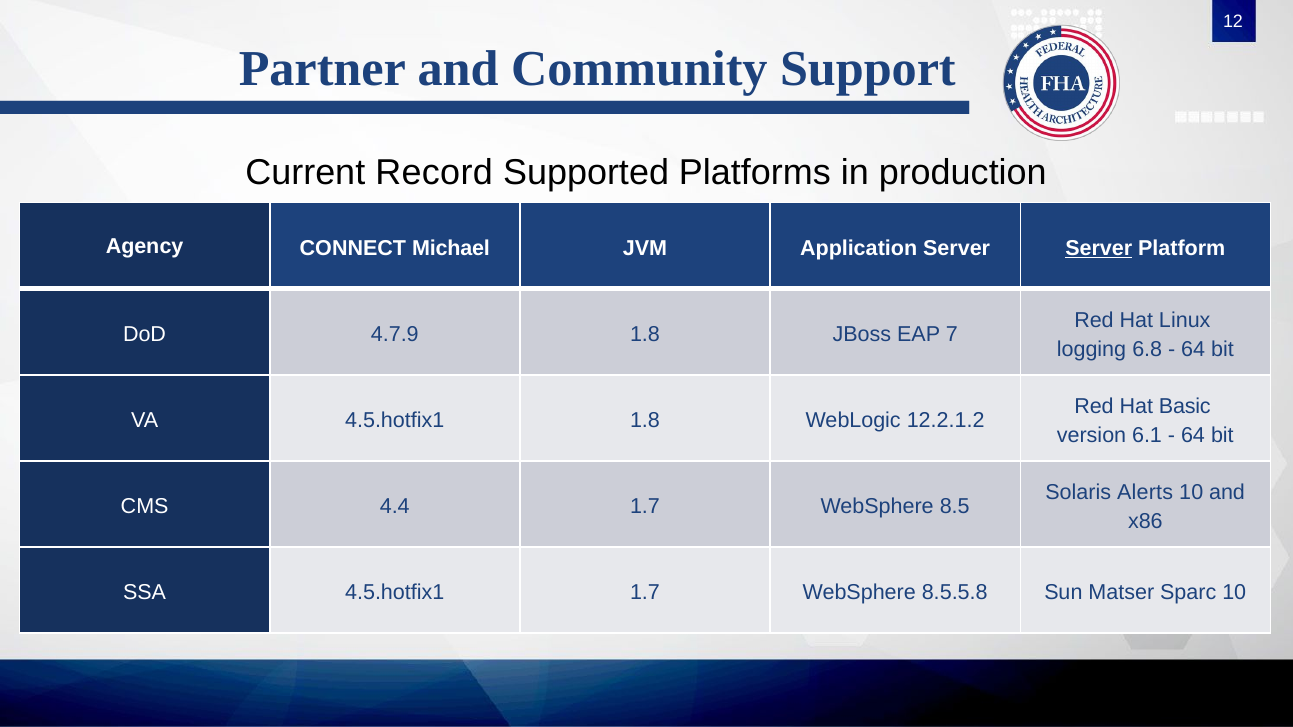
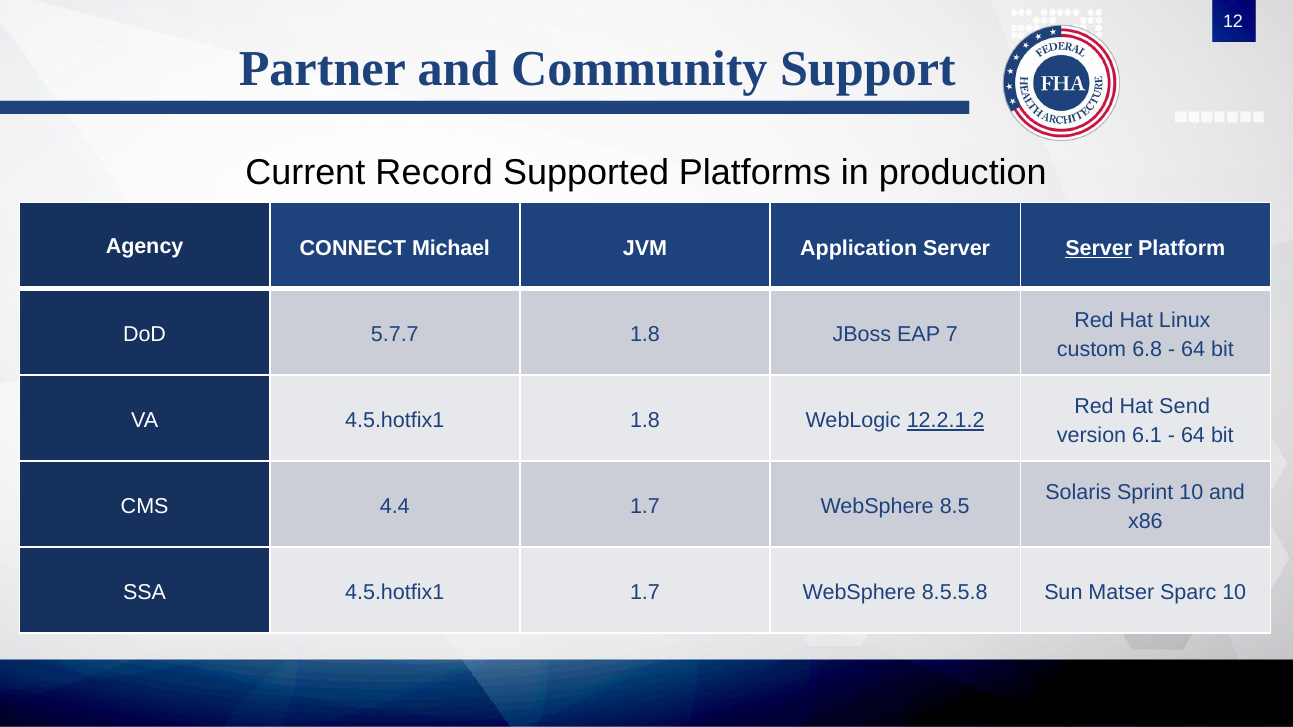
4.7.9: 4.7.9 -> 5.7.7 (395, 335)
logging: logging -> custom (1092, 349)
Basic: Basic -> Send (1185, 406)
12.2.1.2 underline: none -> present (946, 421)
Alerts: Alerts -> Sprint (1145, 492)
